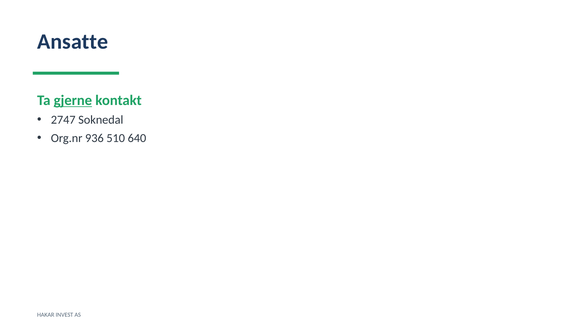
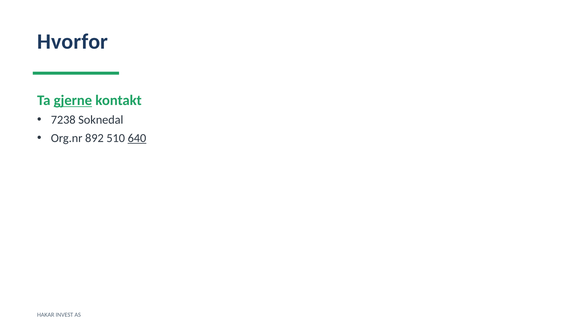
Ansatte: Ansatte -> Hvorfor (73, 42)
2747: 2747 -> 7238 (63, 120)
936: 936 -> 892 (94, 138)
640 underline: none -> present (137, 138)
